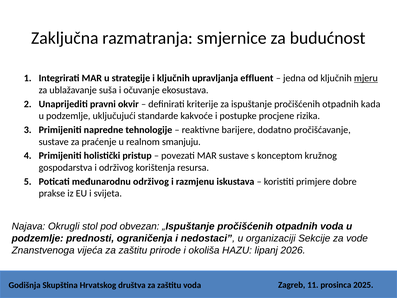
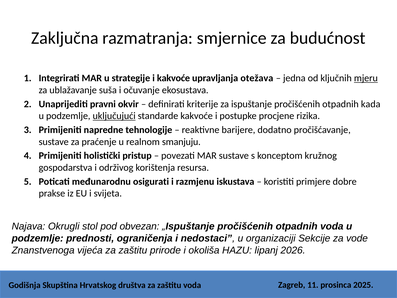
i ključnih: ključnih -> kakvoće (173, 78)
effluent: effluent -> otežava (257, 78)
uključujući underline: none -> present (114, 116)
međunarodnu održivog: održivog -> osigurati (151, 181)
